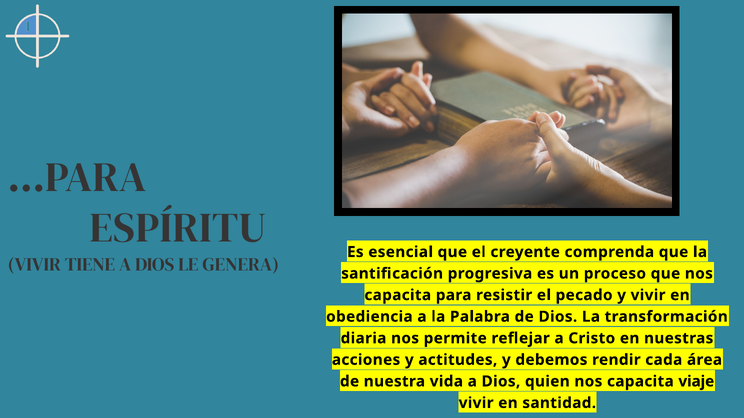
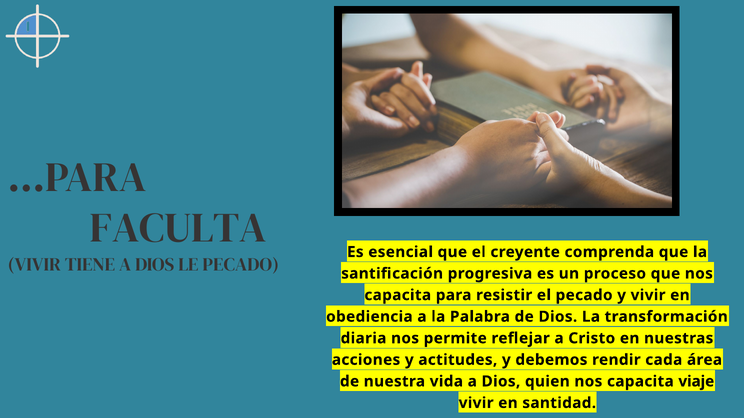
ESPÍRITU: ESPÍRITU -> FACULTA (178, 228)
LE GENERA: GENERA -> PECADO (241, 265)
